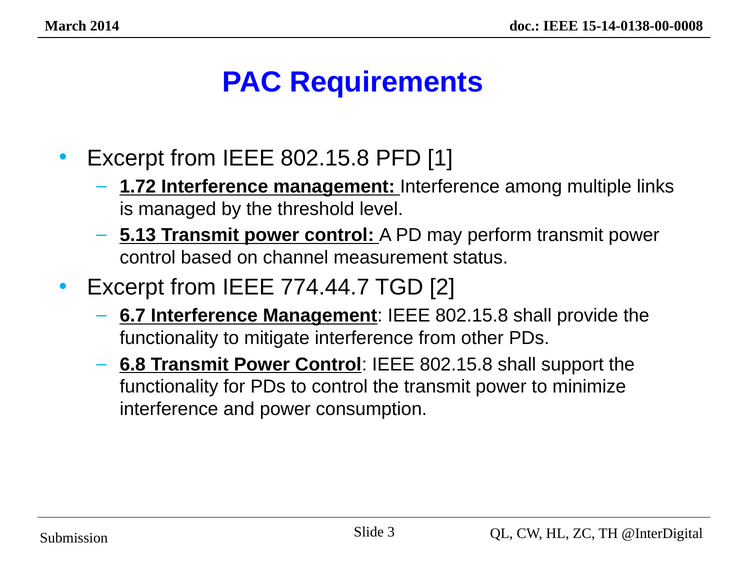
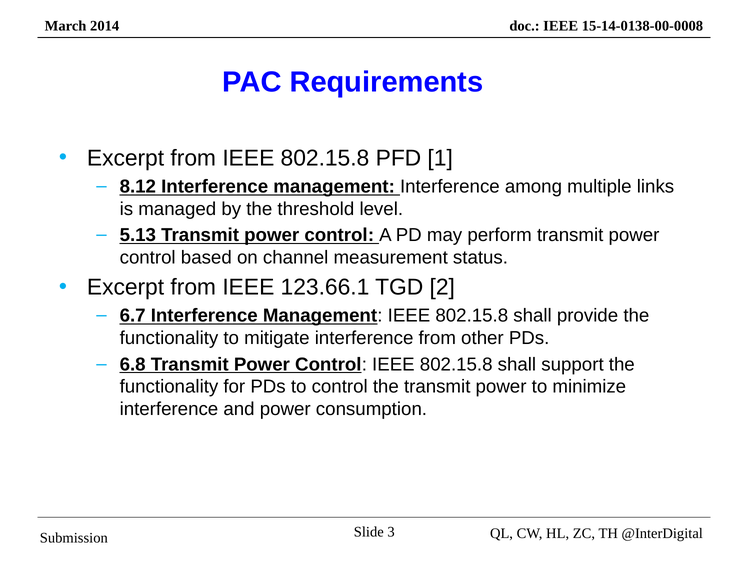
1.72: 1.72 -> 8.12 (138, 187)
774.44.7: 774.44.7 -> 123.66.1 (325, 287)
